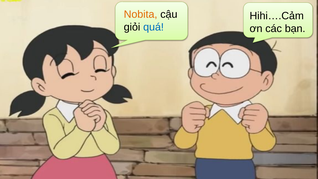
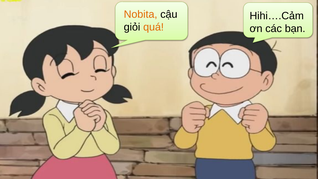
quá colour: blue -> orange (154, 27)
